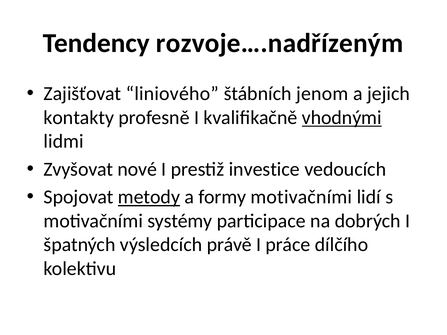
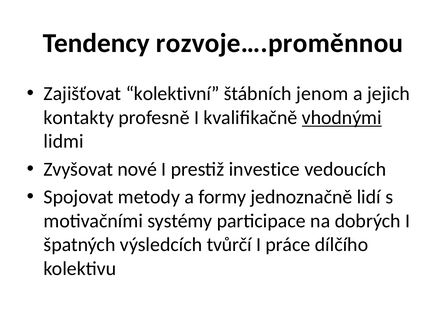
rozvoje….nadřízeným: rozvoje….nadřízeným -> rozvoje….proměnnou (280, 43)
liniového: liniového -> kolektivní (173, 94)
metody underline: present -> none (149, 197)
formy motivačními: motivačními -> jednoznačně (301, 197)
právě: právě -> tvůrčí (229, 245)
